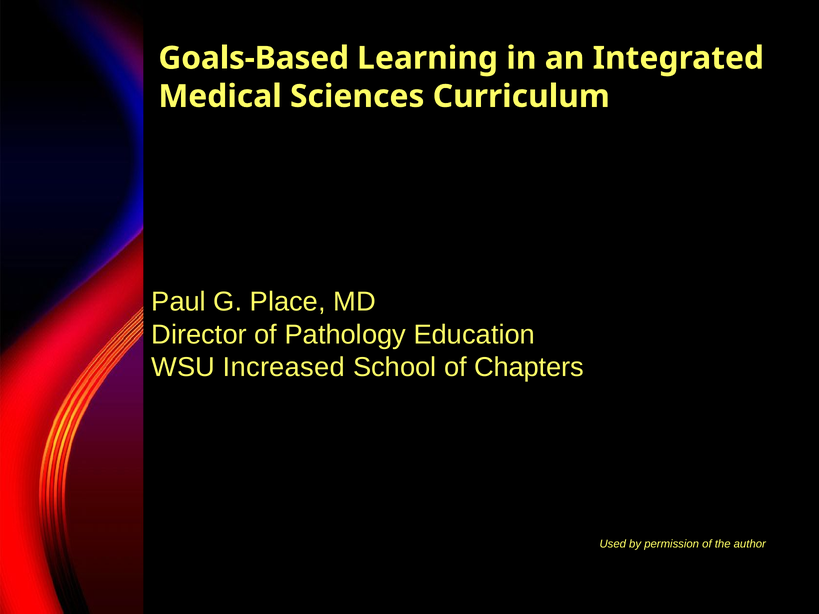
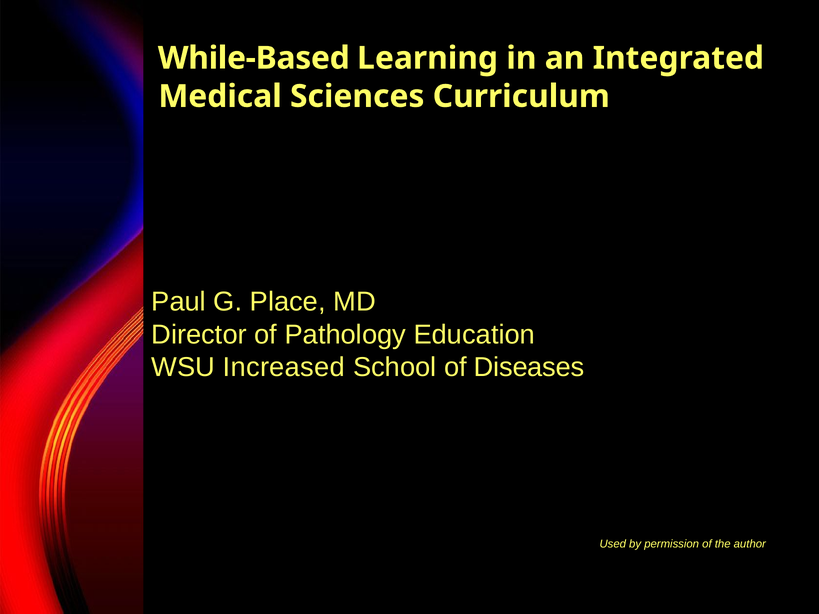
Goals-Based: Goals-Based -> While-Based (254, 58)
Chapters: Chapters -> Diseases (529, 368)
